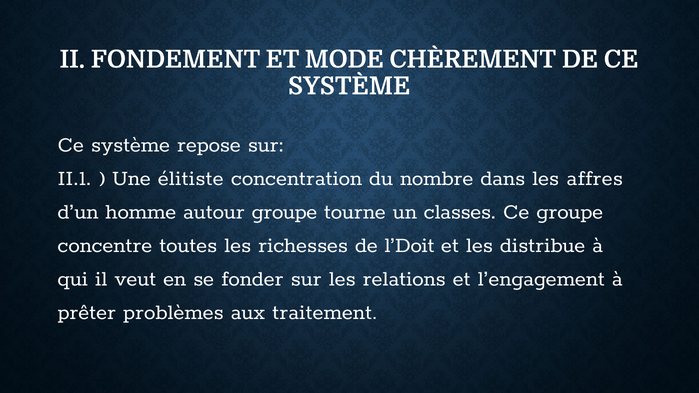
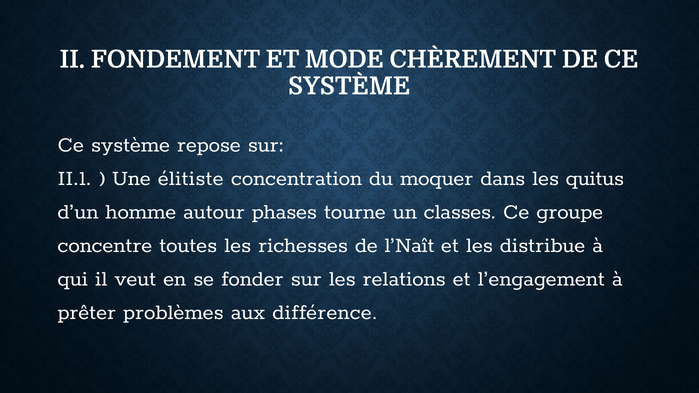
nombre: nombre -> moquer (437, 178)
affres: affres -> quitus (595, 178)
autour groupe: groupe -> phases (284, 211)
l’Doit: l’Doit -> l’Naît (410, 245)
traitement: traitement -> différence (322, 312)
